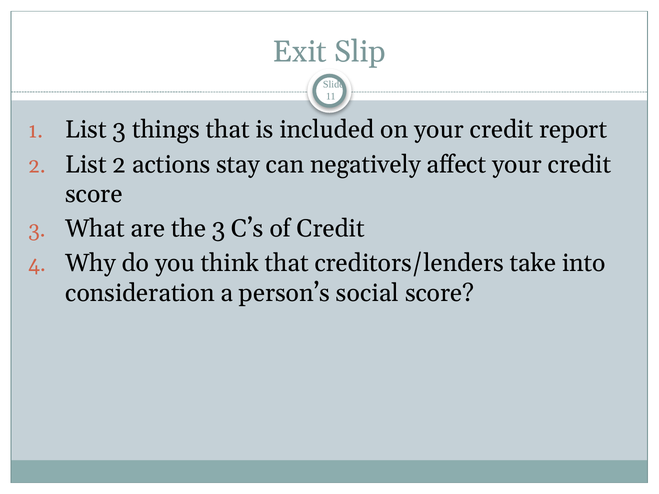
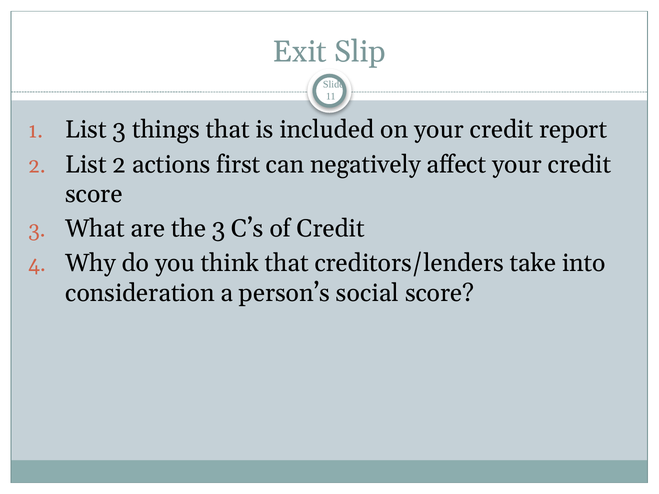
stay: stay -> first (238, 165)
